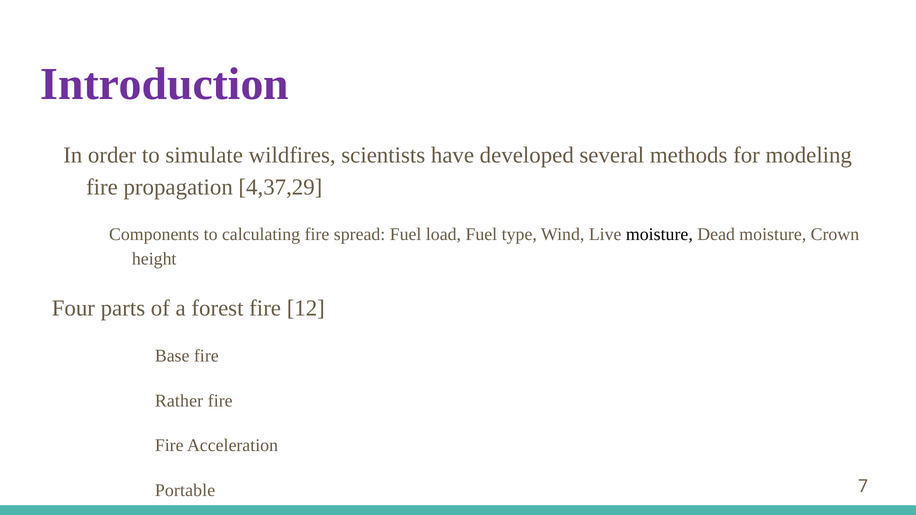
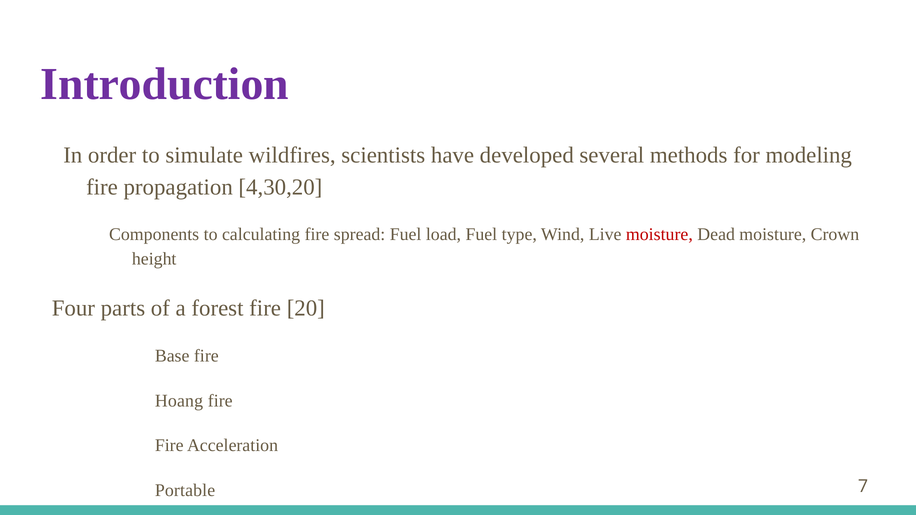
4,37,29: 4,37,29 -> 4,30,20 (280, 187)
moisture colour: black -> red (659, 235)
12: 12 -> 20 (306, 308)
Rather: Rather -> Hoang (179, 401)
